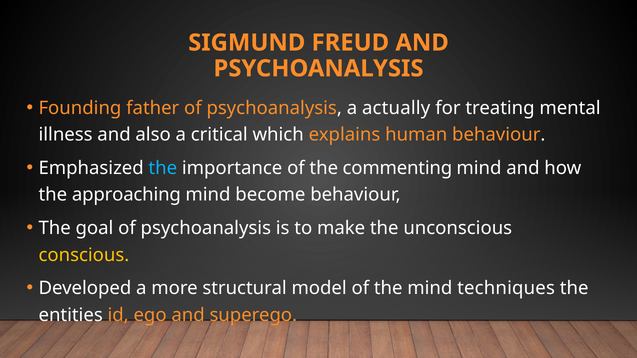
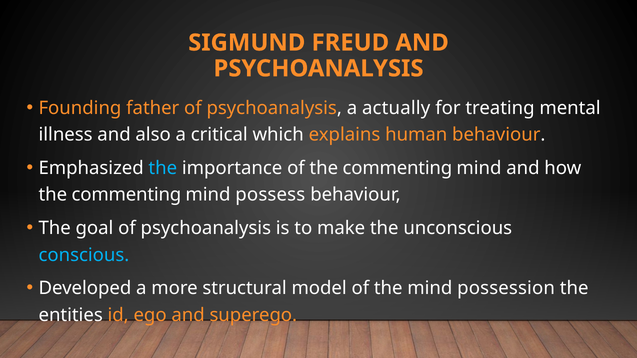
approaching: approaching -> commenting (126, 195)
become: become -> possess (270, 195)
conscious colour: yellow -> light blue (84, 255)
techniques: techniques -> possession (506, 289)
